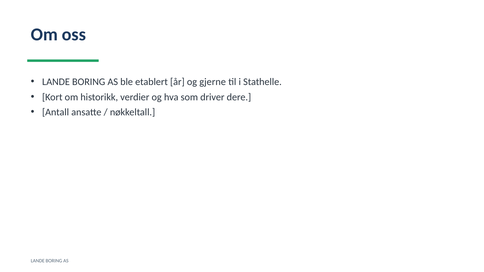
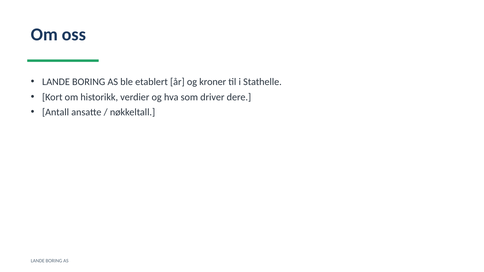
gjerne: gjerne -> kroner (213, 82)
